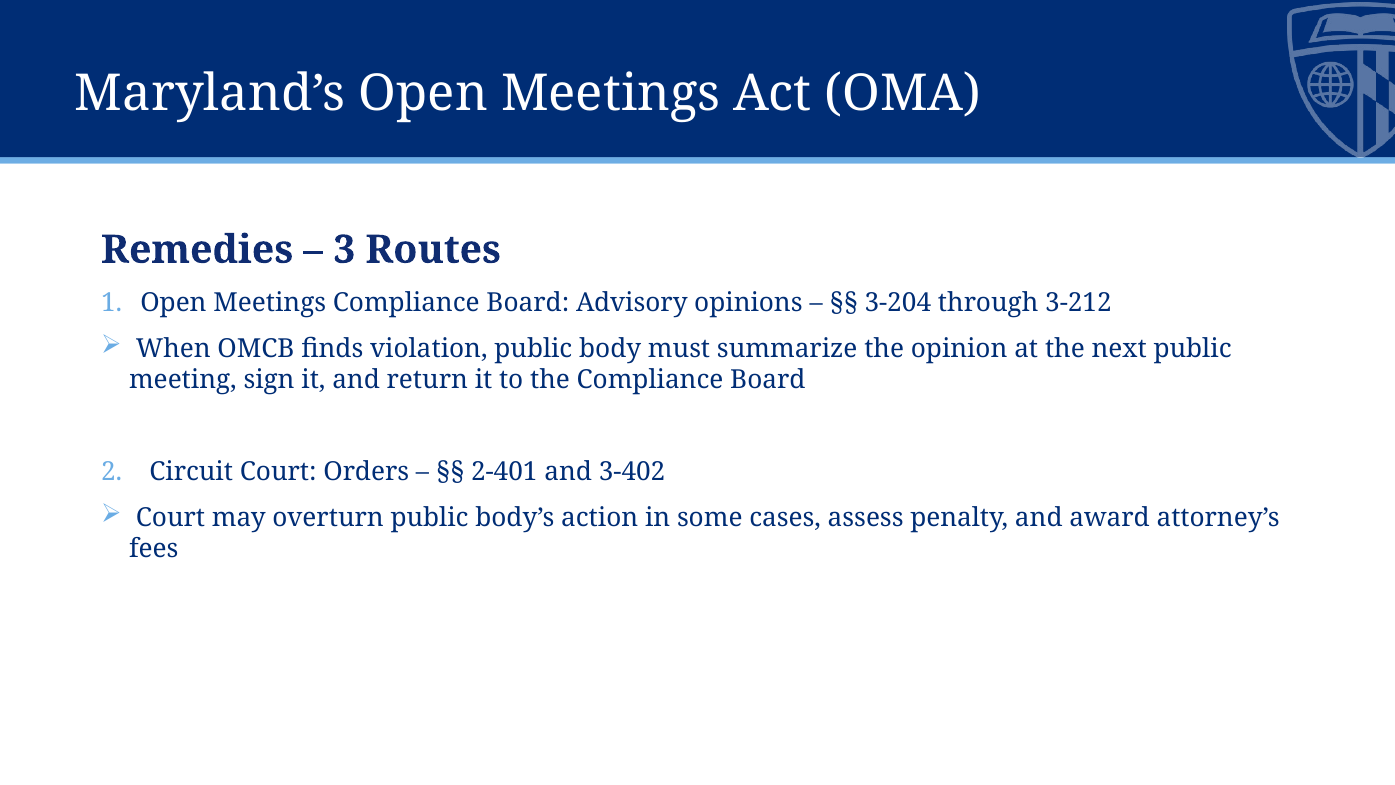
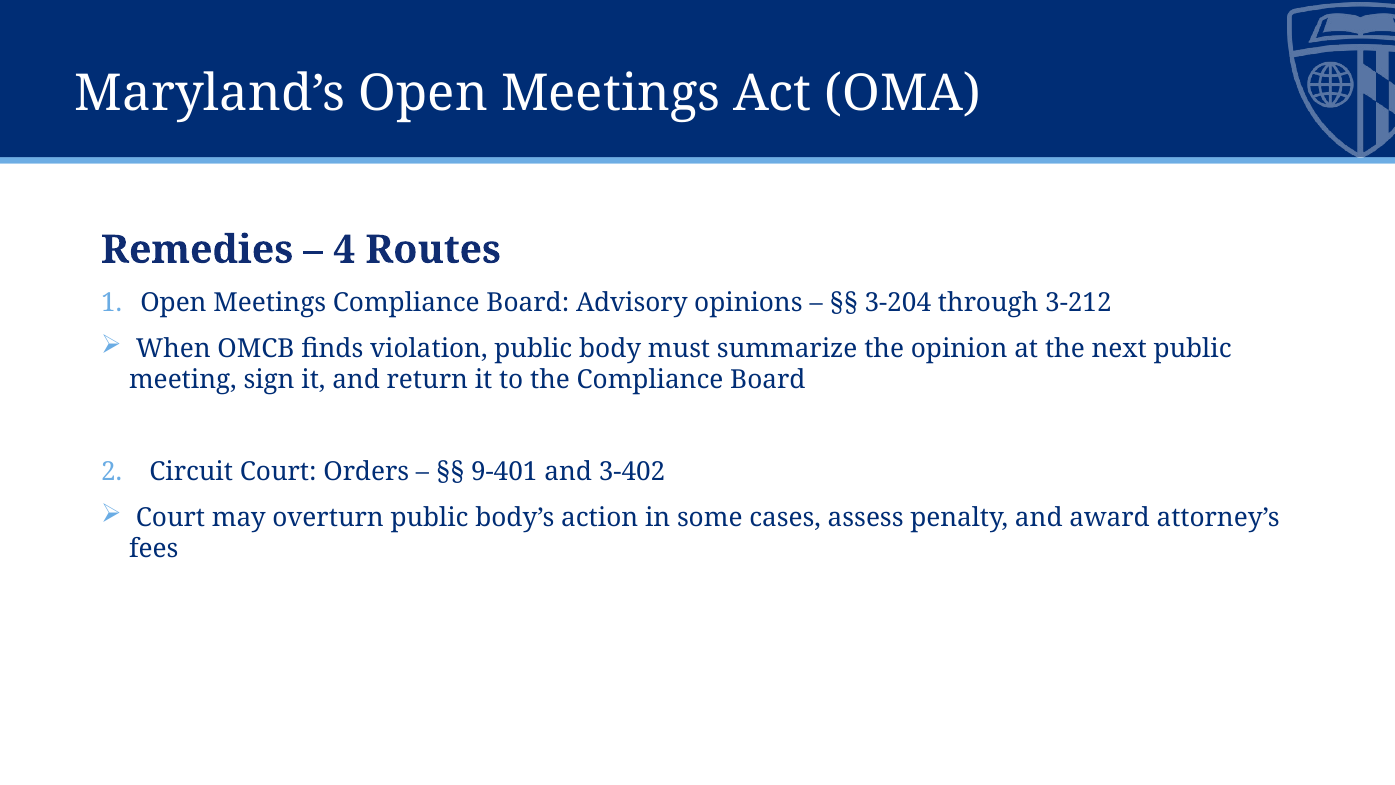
3: 3 -> 4 (344, 250)
2-401: 2-401 -> 9-401 (504, 472)
